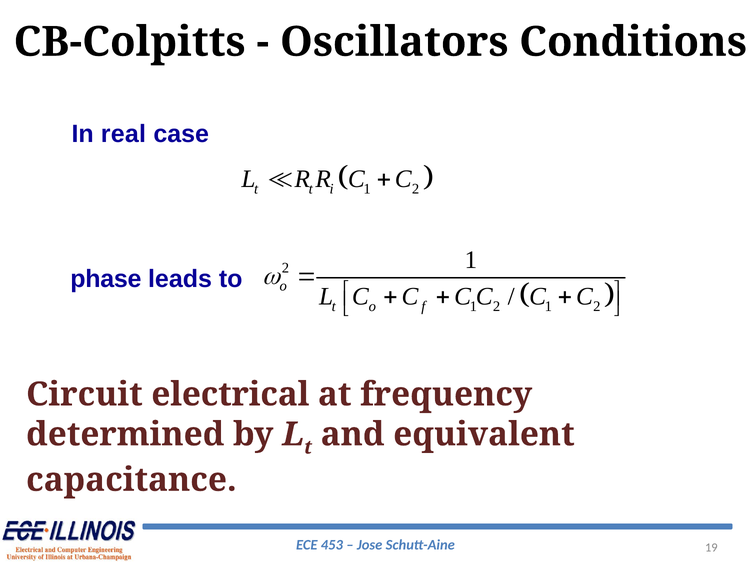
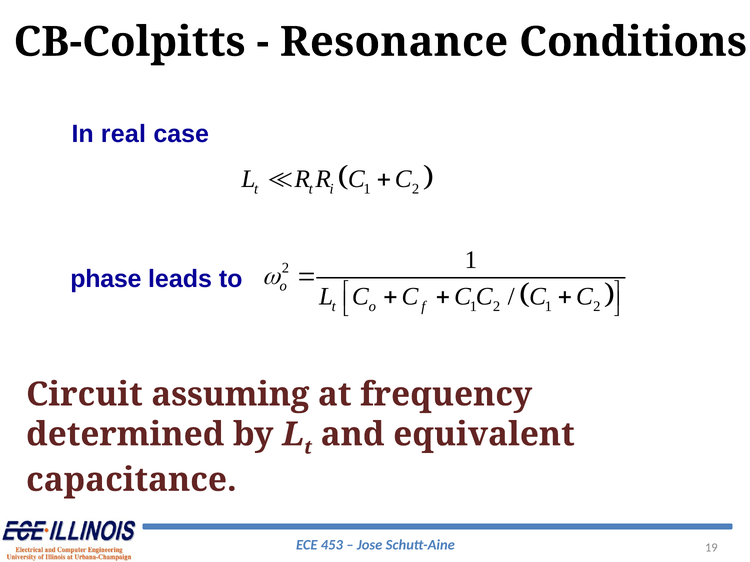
Oscillators: Oscillators -> Resonance (394, 42)
electrical: electrical -> assuming (230, 395)
